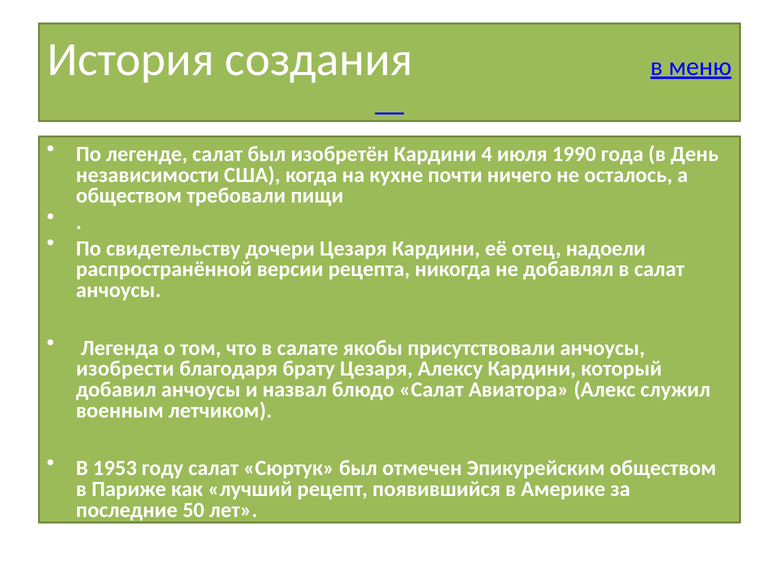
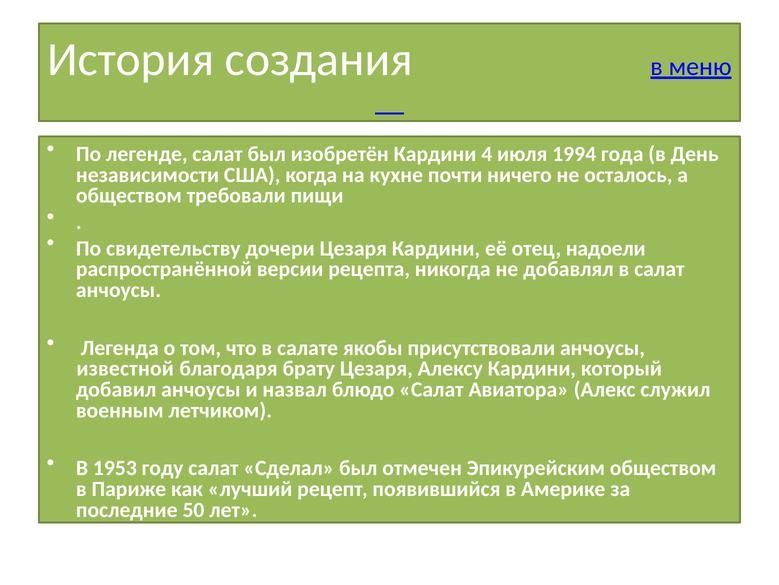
1990: 1990 -> 1994 (574, 154)
изобрести: изобрести -> известной (125, 368)
Сюртук: Сюртук -> Сделал (289, 468)
